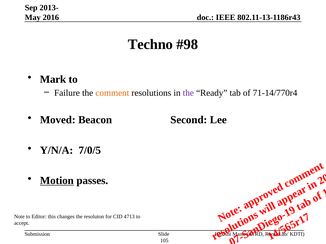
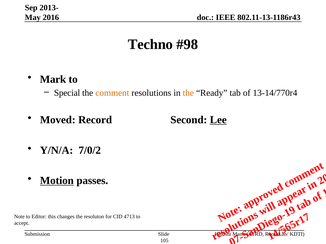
Failure: Failure -> Special (67, 93)
the colour: purple -> orange (188, 93)
71-14/770r4: 71-14/770r4 -> 13-14/770r4 (275, 93)
Beacon: Beacon -> Record (95, 120)
Lee underline: none -> present (218, 120)
7/0/5: 7/0/5 -> 7/0/2 (90, 151)
